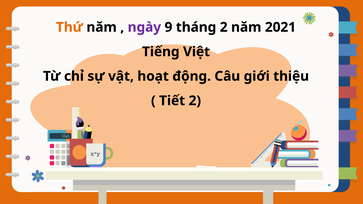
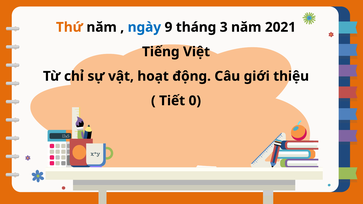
ngày colour: purple -> blue (144, 27)
tháng 2: 2 -> 3 (224, 27)
Tiết 2: 2 -> 0 (195, 101)
